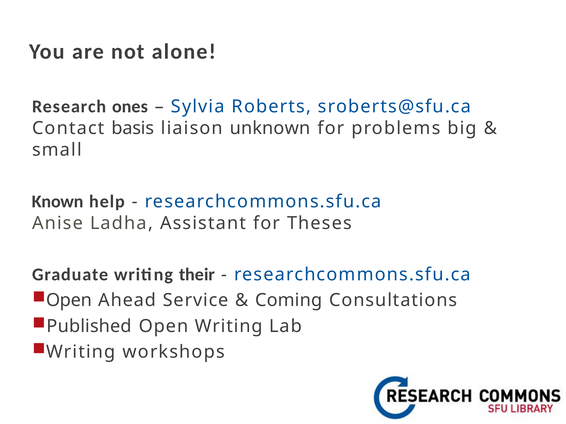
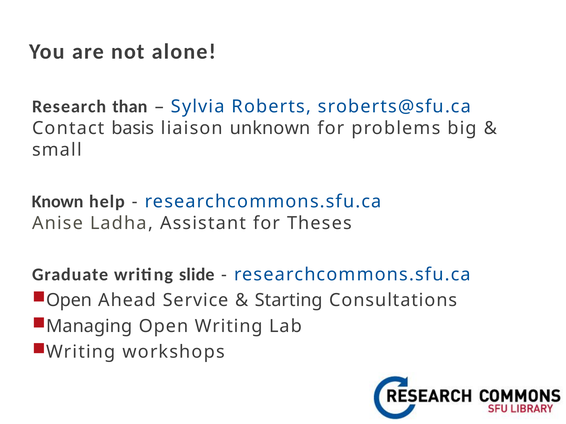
ones: ones -> than (130, 107)
their: their -> slide (197, 275)
Coming: Coming -> Starting (289, 301)
Published: Published -> Managing (89, 326)
